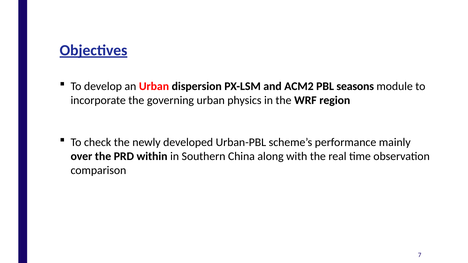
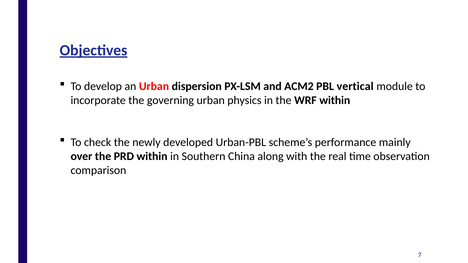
seasons: seasons -> vertical (355, 86)
WRF region: region -> within (335, 100)
